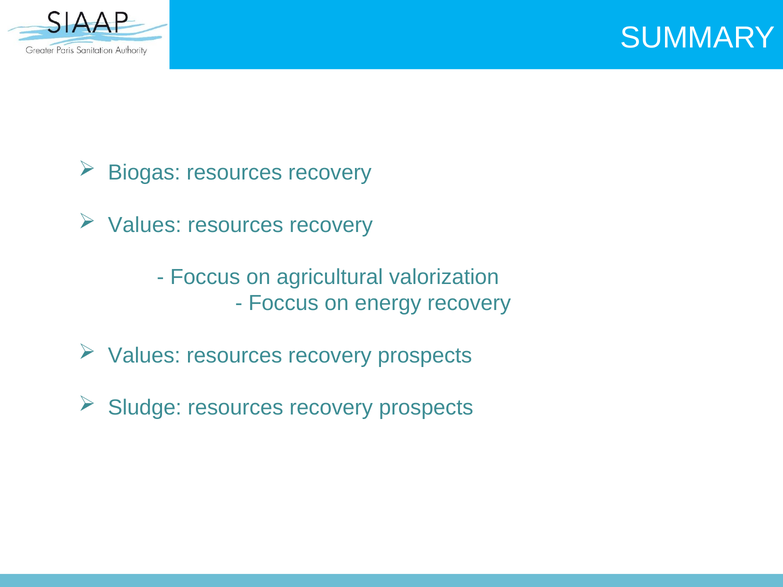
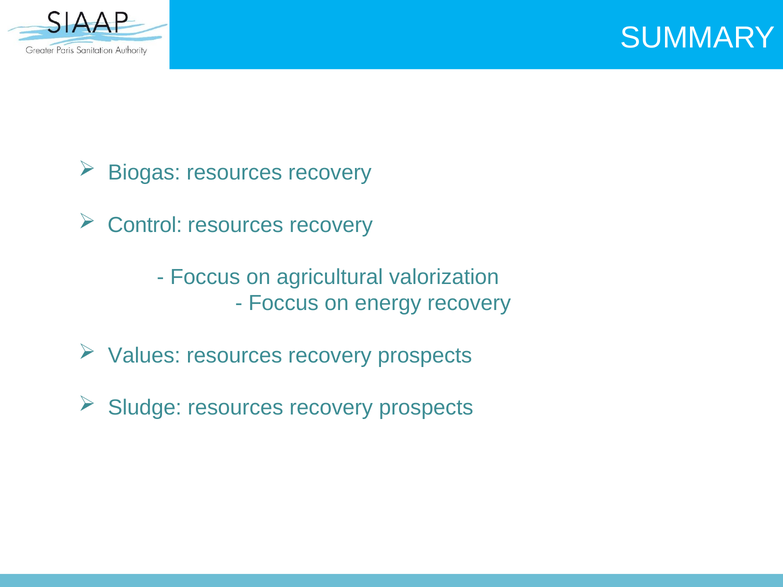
Values: Values -> Control (145, 225)
